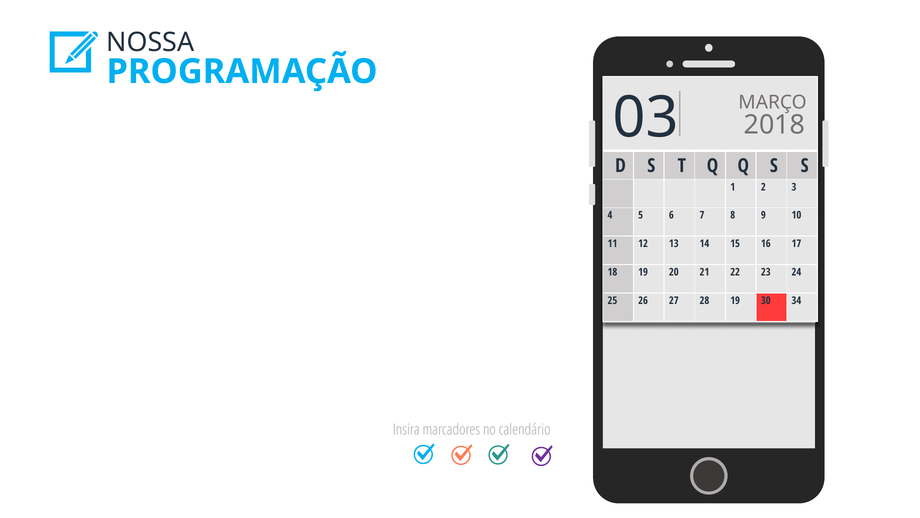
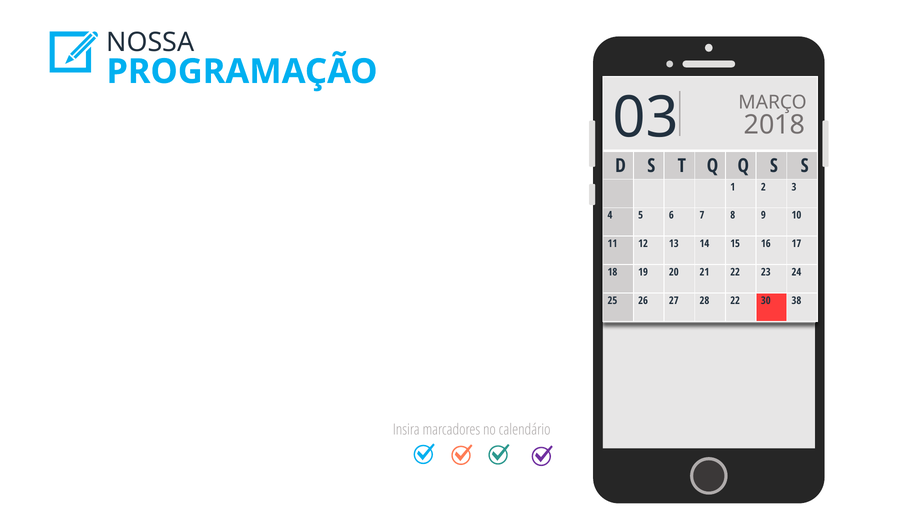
19: 19 -> 22 (735, 301)
34: 34 -> 38 (796, 301)
